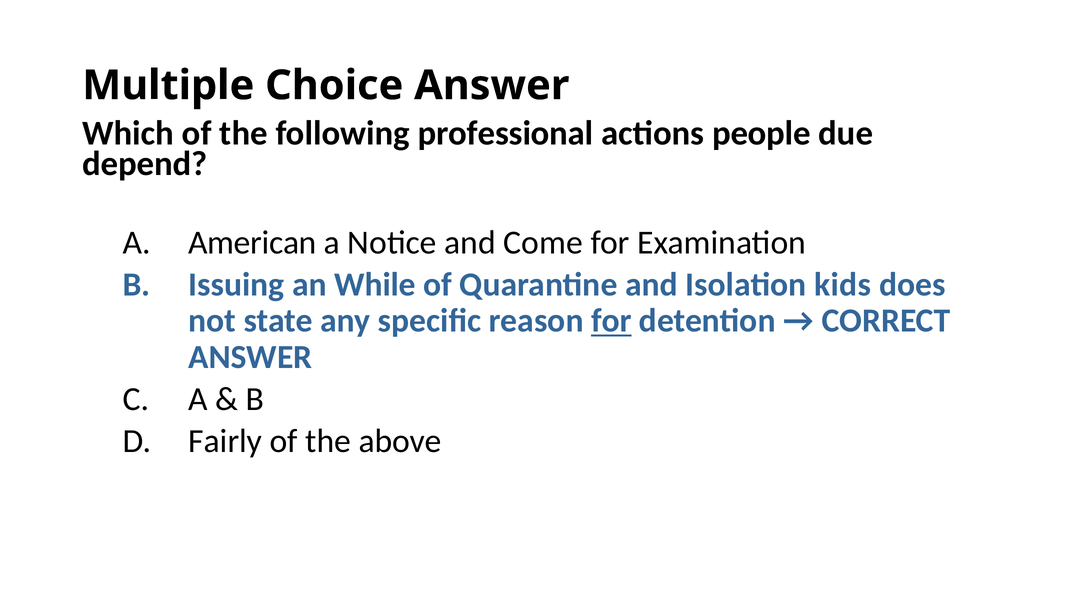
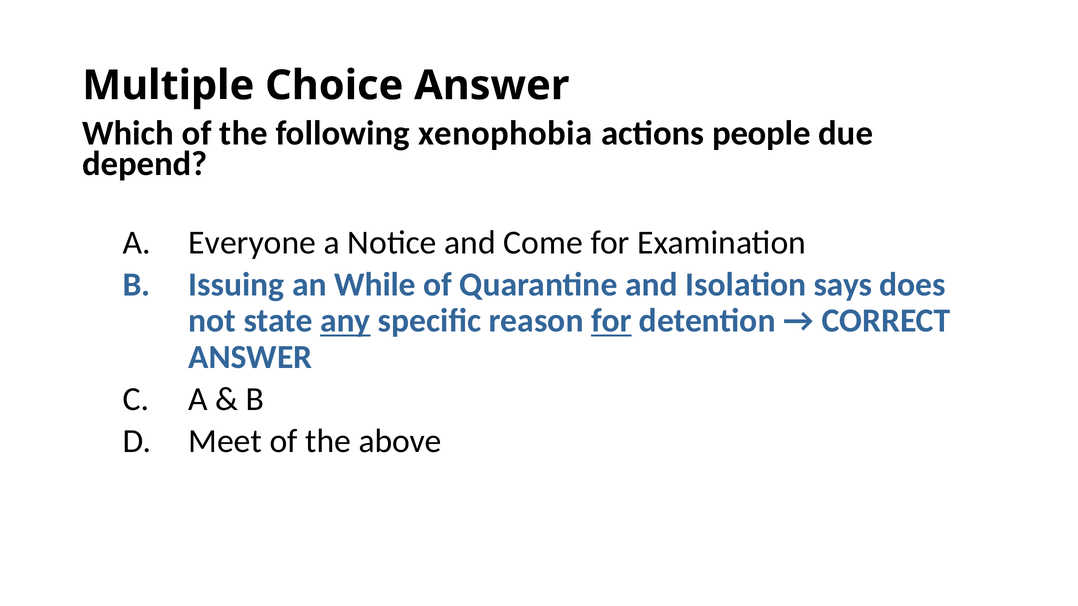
professional: professional -> xenophobia (505, 134)
American: American -> Everyone (252, 243)
kids: kids -> says (843, 285)
any underline: none -> present (345, 321)
Fairly: Fairly -> Meet (225, 441)
